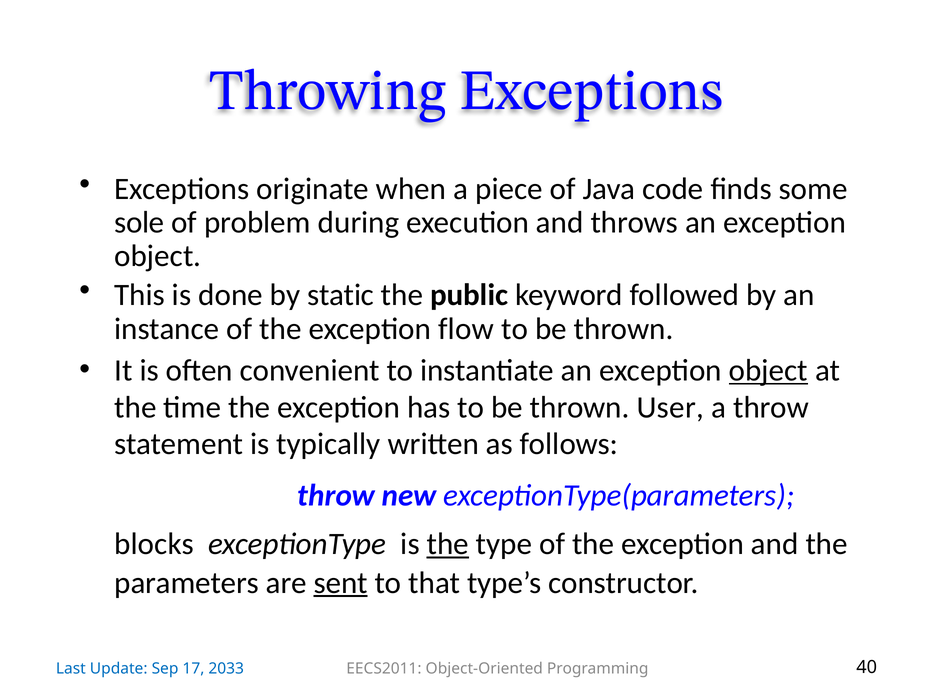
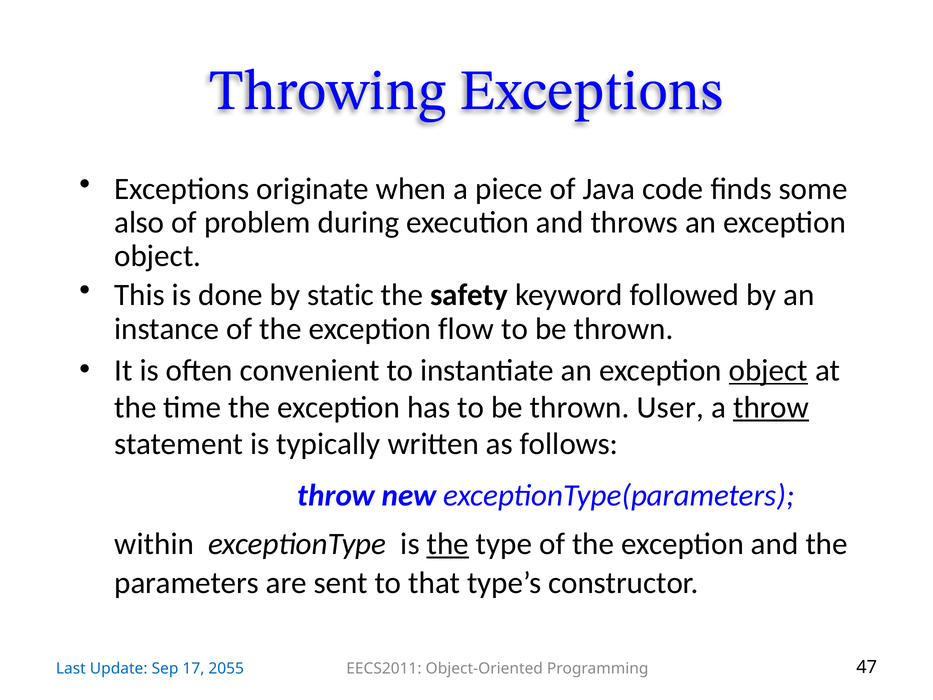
sole: sole -> also (139, 222)
public: public -> safety (469, 295)
throw underline: none -> present (771, 407)
blocks: blocks -> within (154, 544)
sent underline: present -> none (341, 583)
2033: 2033 -> 2055 (226, 668)
40: 40 -> 47 (867, 667)
